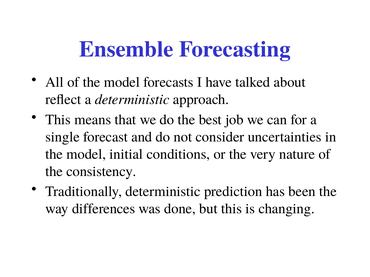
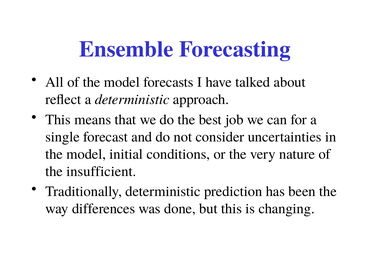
consistency: consistency -> insufficient (101, 172)
